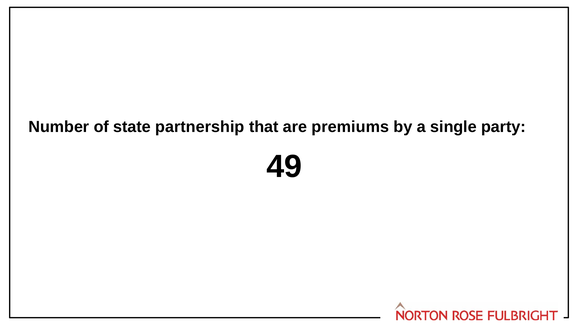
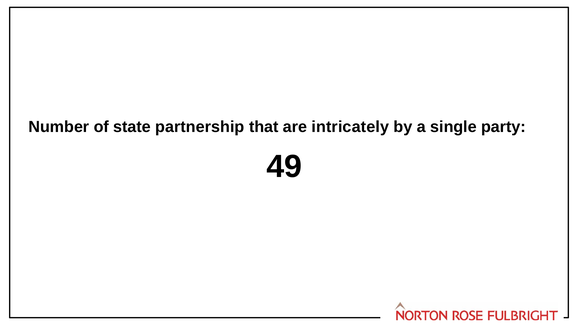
premiums: premiums -> intricately (350, 127)
